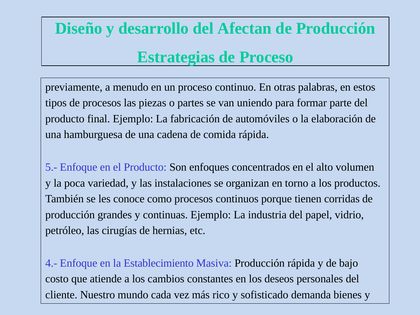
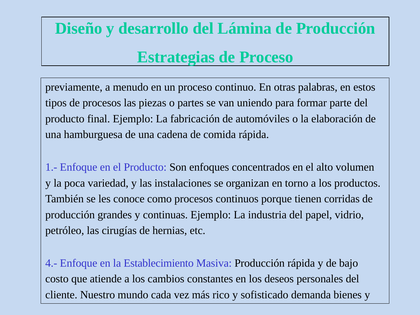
Afectan: Afectan -> Lámina (245, 28)
5.-: 5.- -> 1.- (51, 167)
